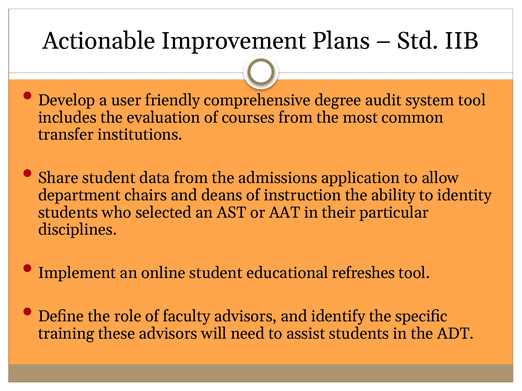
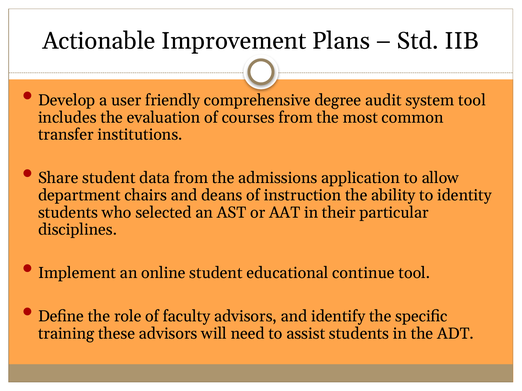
refreshes: refreshes -> continue (363, 273)
